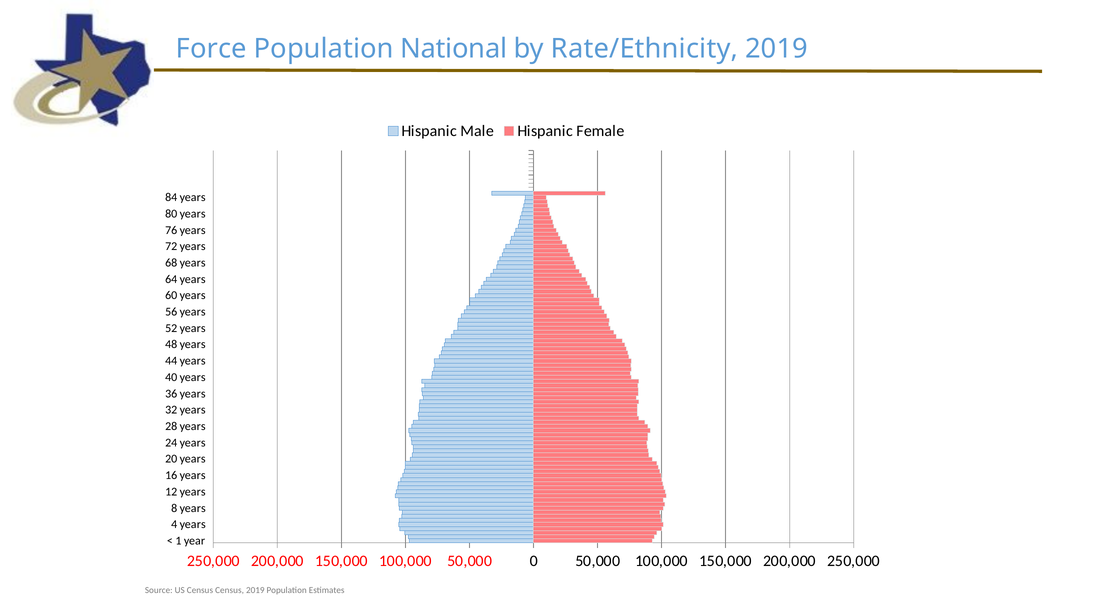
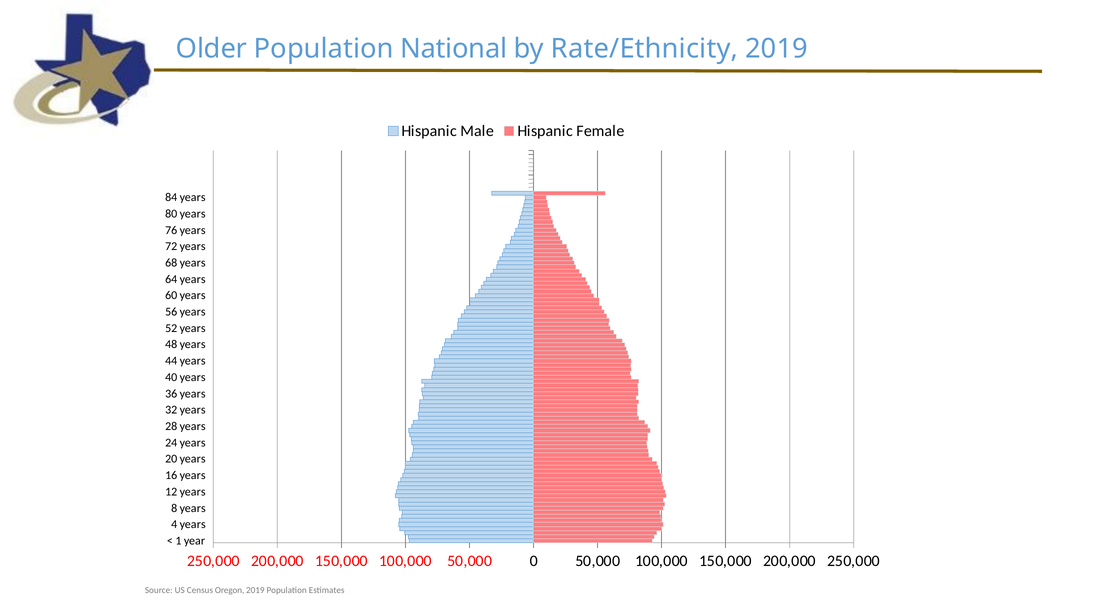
Force: Force -> Older (211, 49)
Census Census: Census -> Oregon (230, 590)
